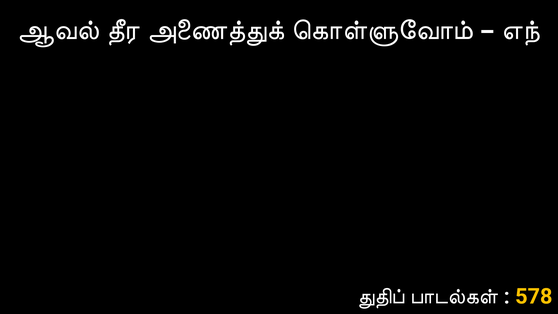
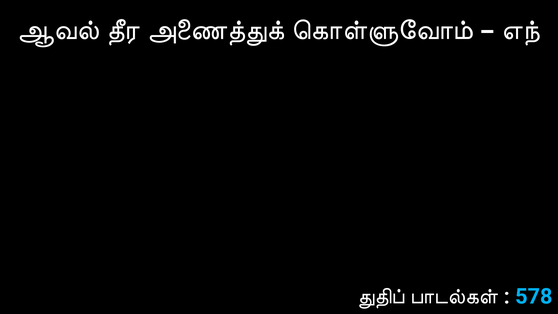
578 colour: yellow -> light blue (534, 296)
